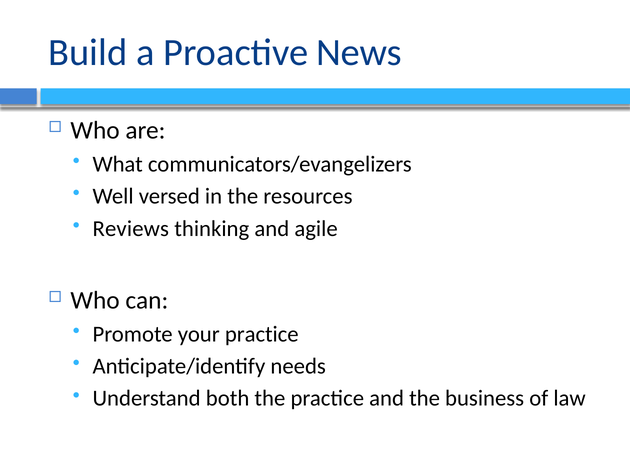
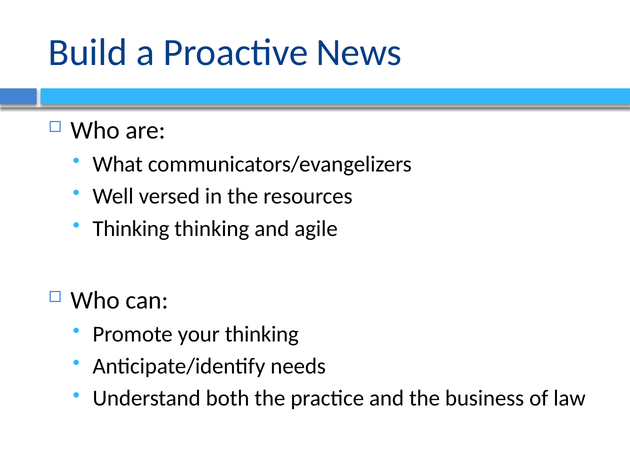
Reviews: Reviews -> Thinking (131, 228)
your practice: practice -> thinking (262, 334)
